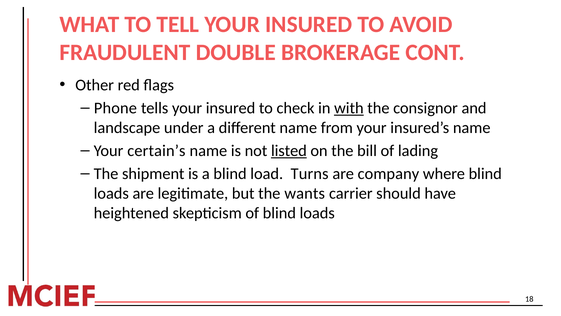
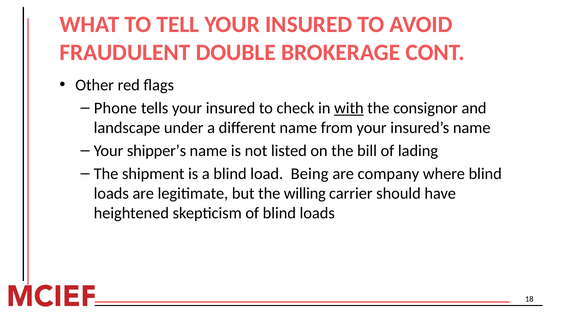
certain’s: certain’s -> shipper’s (157, 150)
listed underline: present -> none (289, 150)
Turns: Turns -> Being (310, 173)
wants: wants -> willing (305, 193)
